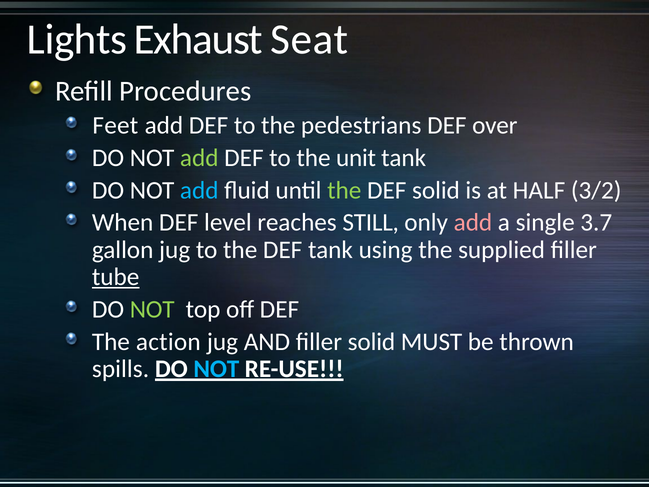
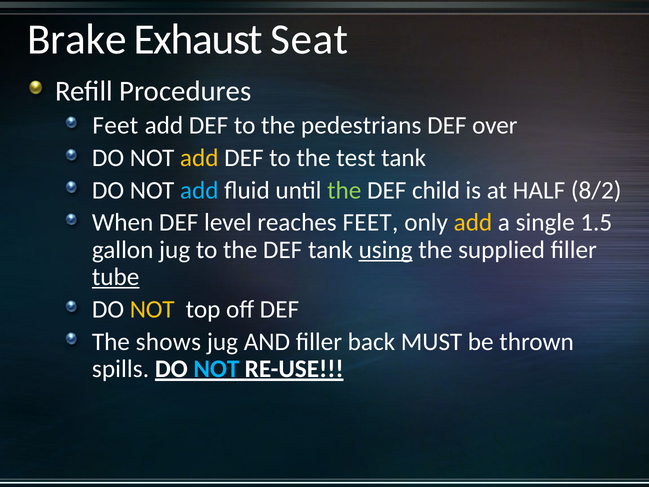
Lights: Lights -> Brake (77, 39)
add colour: light green -> yellow (199, 158)
unit: unit -> test (356, 158)
DEF solid: solid -> child (436, 190)
3/2: 3/2 -> 8/2 (596, 190)
reaches STILL: STILL -> FEET (370, 222)
add colour: pink -> yellow (473, 222)
3.7: 3.7 -> 1.5 (596, 222)
using underline: none -> present (386, 250)
NOT colour: light green -> yellow (152, 309)
action: action -> shows (168, 342)
filler solid: solid -> back (371, 342)
